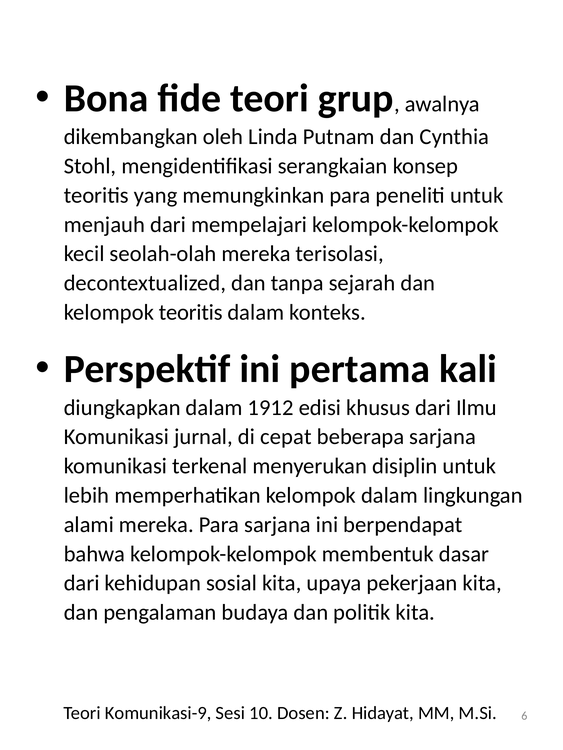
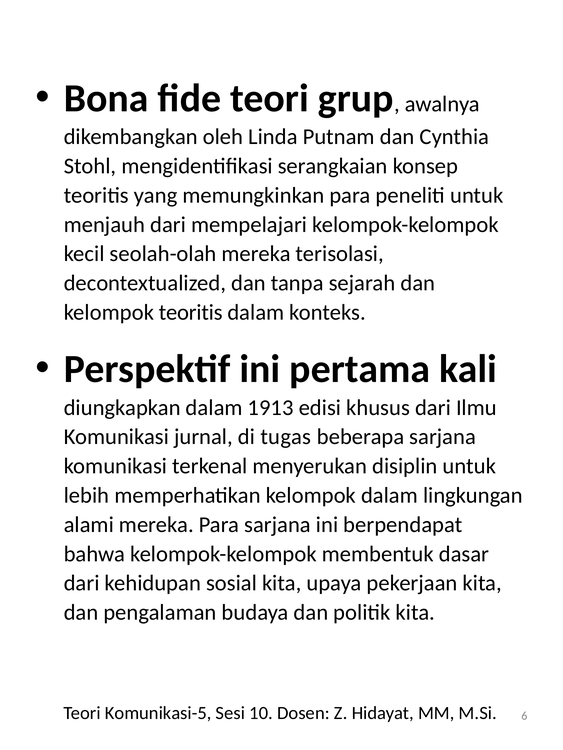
1912: 1912 -> 1913 (271, 408)
cepat: cepat -> tugas (286, 437)
Komunikasi-9: Komunikasi-9 -> Komunikasi-5 (158, 714)
